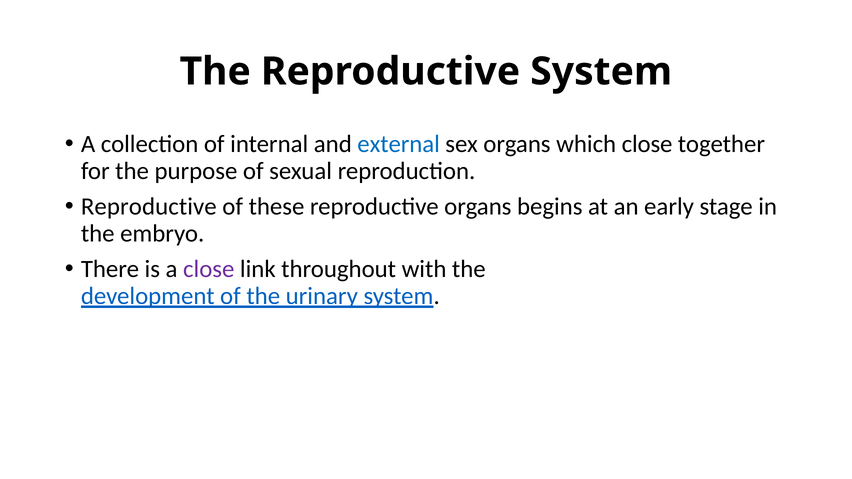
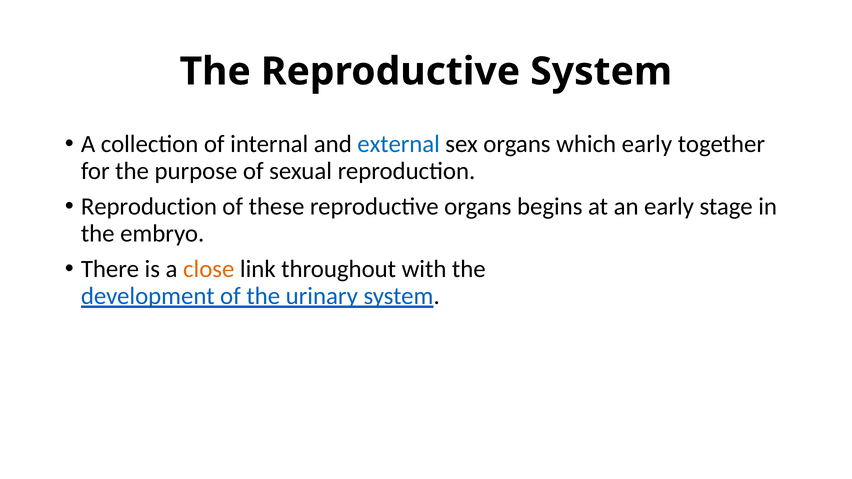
which close: close -> early (647, 144)
Reproductive: Reproductive -> Reproduction (149, 207)
close colour: purple -> orange (209, 269)
